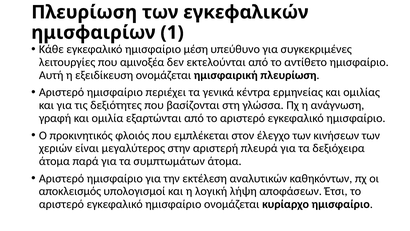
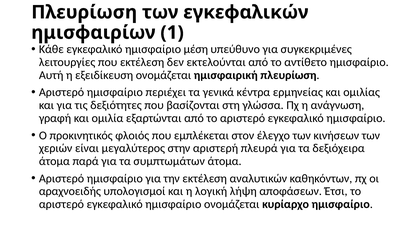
που αμινοξέα: αμινοξέα -> εκτέλεση (142, 62)
αποκλεισμός: αποκλεισμός -> αραχνοειδής (70, 191)
